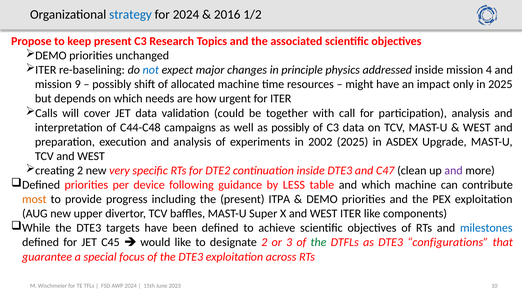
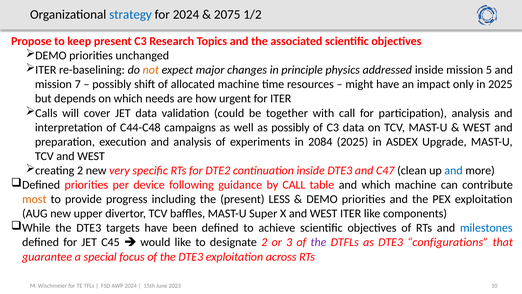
2016: 2016 -> 2075 (227, 14)
not colour: blue -> orange (151, 70)
4: 4 -> 5 (489, 70)
9: 9 -> 7 (78, 84)
2002: 2002 -> 2084 (320, 142)
and colour: purple -> blue (454, 170)
by LESS: LESS -> CALL (294, 185)
ITPA: ITPA -> LESS (279, 199)
the colour: green -> purple (318, 242)
